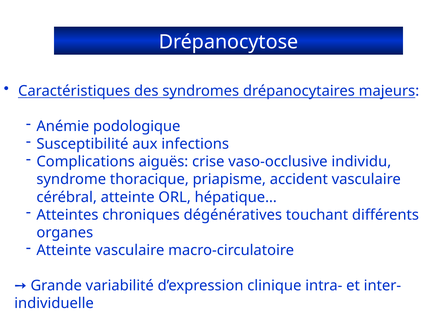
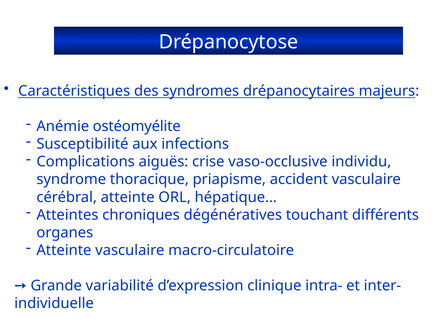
podologique: podologique -> ostéomyélite (137, 126)
